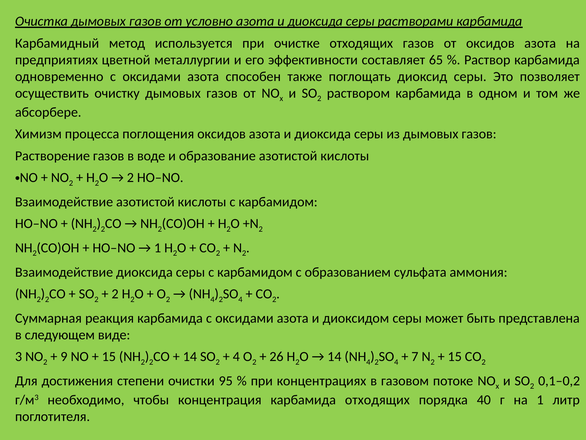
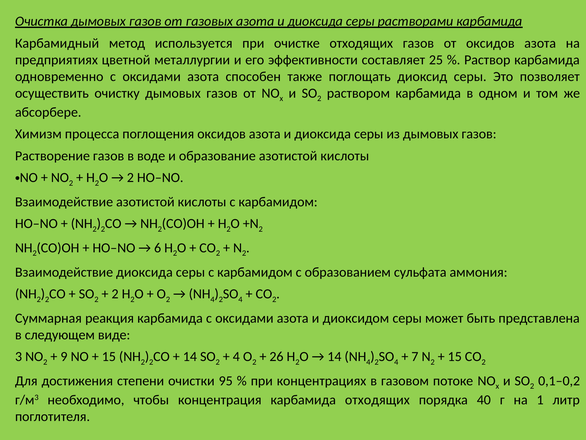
условно: условно -> газовых (209, 21)
65: 65 -> 25 (436, 60)
1: 1 -> 6 (158, 248)
